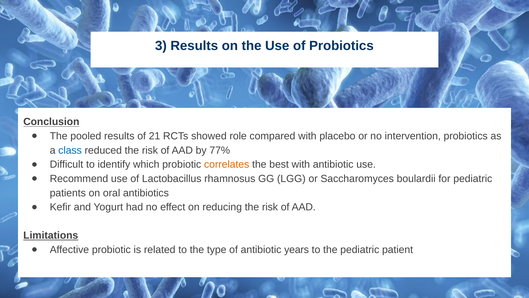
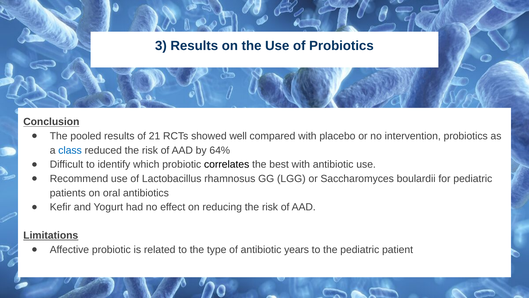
role: role -> well (238, 136)
77%: 77% -> 64% (220, 150)
correlates colour: orange -> black (227, 164)
